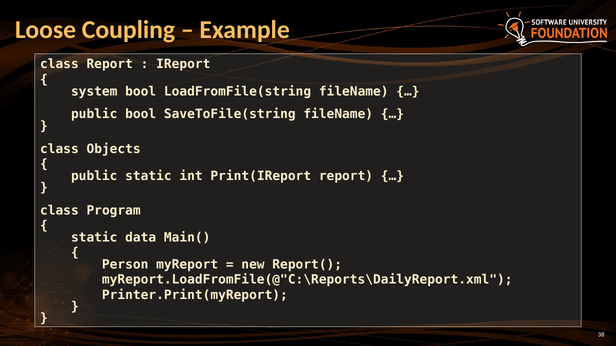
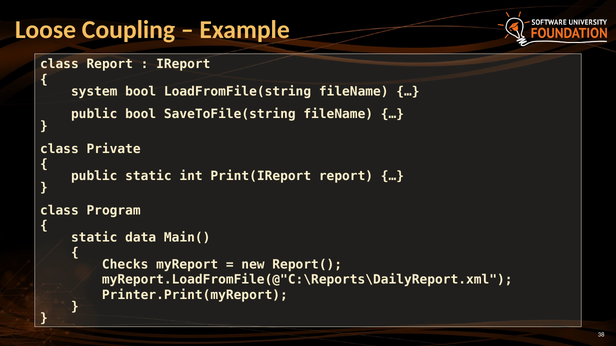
Objects: Objects -> Private (114, 149)
Person: Person -> Checks (125, 265)
